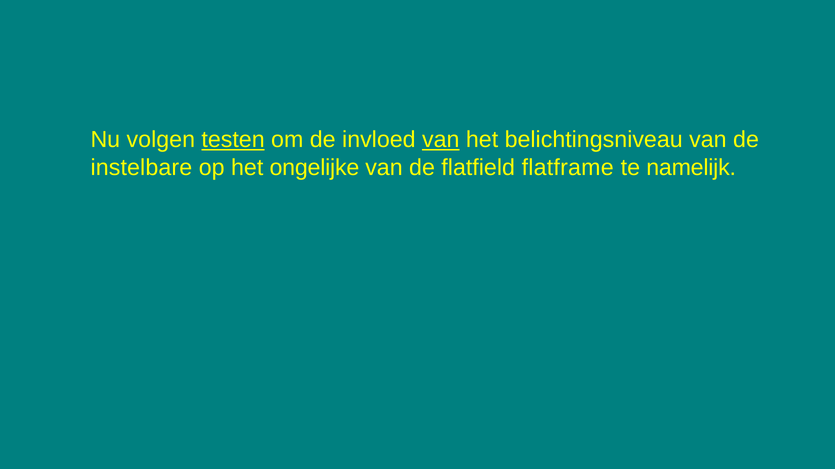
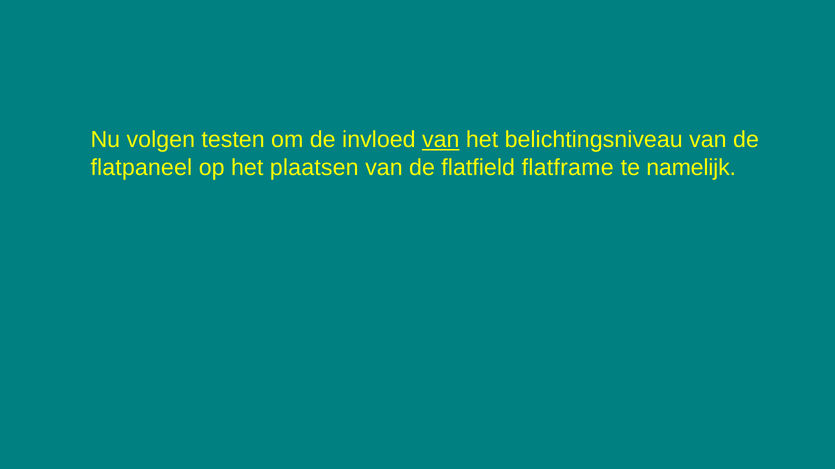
testen underline: present -> none (233, 140)
instelbare: instelbare -> flatpaneel (141, 168)
ongelijke: ongelijke -> plaatsen (314, 168)
